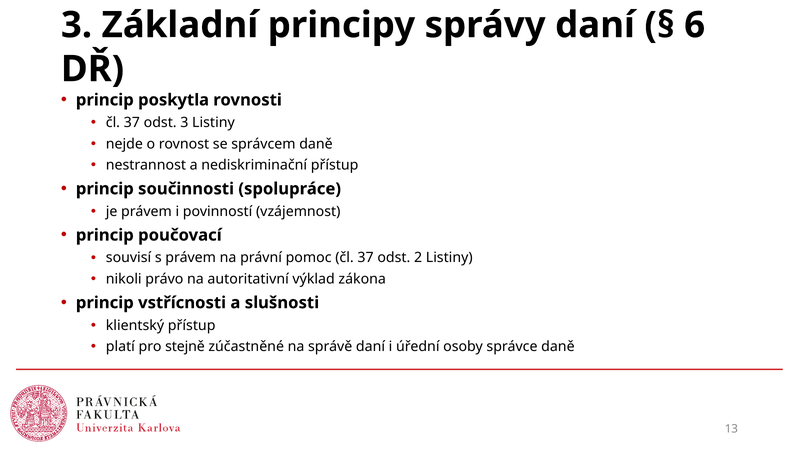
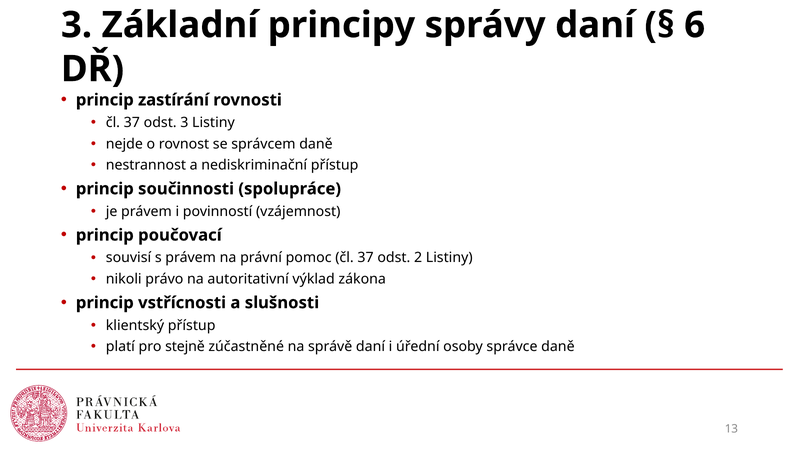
poskytla: poskytla -> zastírání (174, 100)
